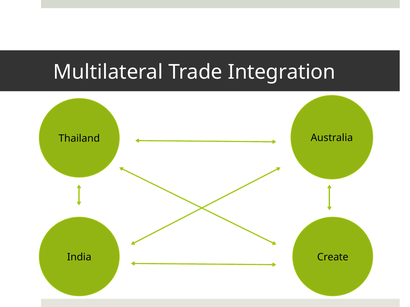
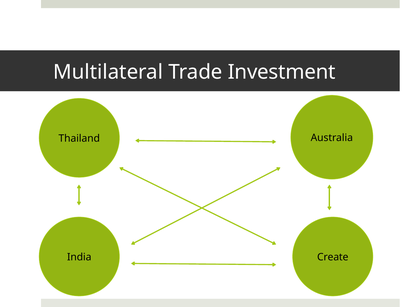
Integration: Integration -> Investment (282, 72)
